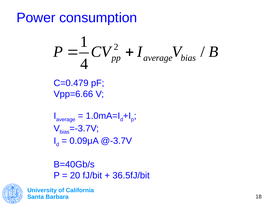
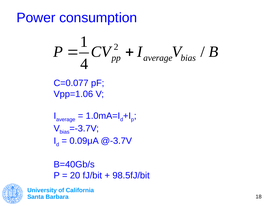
C=0.479: C=0.479 -> C=0.077 (71, 83)
Vpp=6.66: Vpp=6.66 -> Vpp=1.06 (73, 94)
36.5fJ/bit: 36.5fJ/bit -> 98.5fJ/bit (131, 176)
